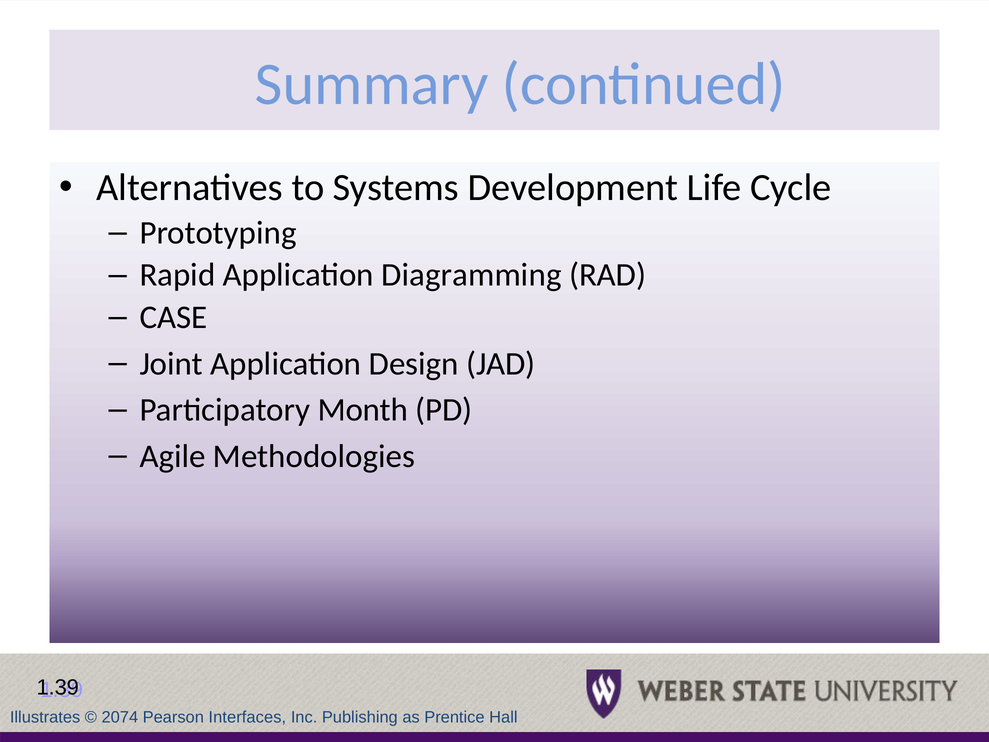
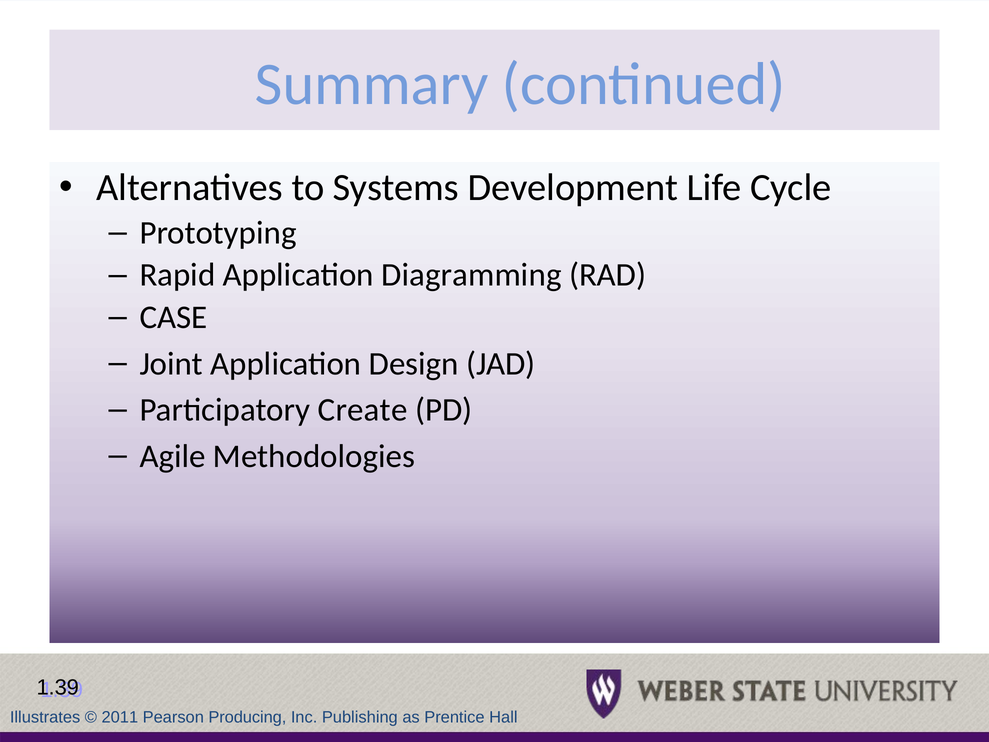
Month: Month -> Create (363, 410)
2074: 2074 -> 2011 (120, 717)
Interfaces: Interfaces -> Producing (247, 717)
